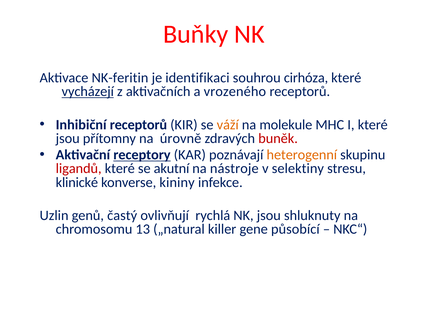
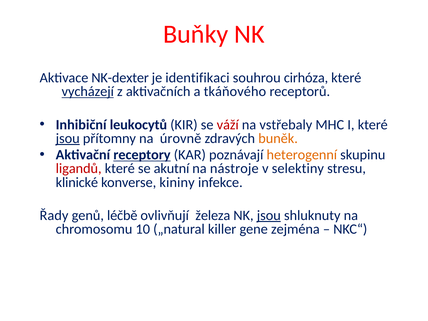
NK-feritin: NK-feritin -> NK-dexter (120, 78)
vrozeného: vrozeného -> tkáňového (235, 92)
Inhibiční receptorů: receptorů -> leukocytů (138, 125)
váží colour: orange -> red (228, 125)
molekule: molekule -> vstřebaly (286, 125)
jsou underline: none -> present (68, 138)
buněk colour: red -> orange (278, 138)
Uzlin: Uzlin -> Řady (54, 215)
častý: častý -> léčbě (122, 215)
rychlá: rychlá -> železa (213, 215)
jsou underline: none -> present (269, 215)
13: 13 -> 10 (143, 229)
působící: působící -> zejména (295, 229)
